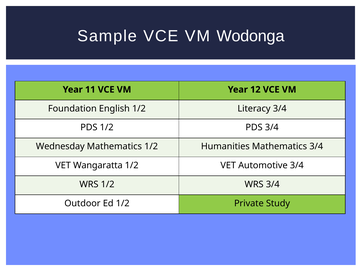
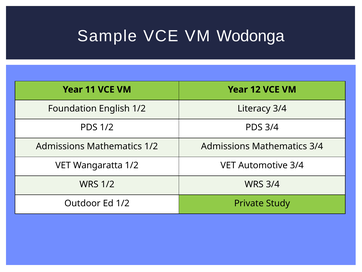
Wednesday: Wednesday -> Admissions (60, 146)
1/2 Humanities: Humanities -> Admissions (225, 146)
